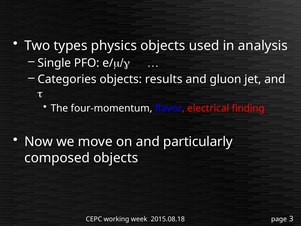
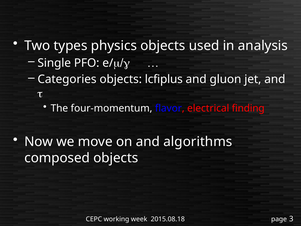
results: results -> lcfiplus (164, 79)
particularly: particularly -> algorithms (198, 142)
